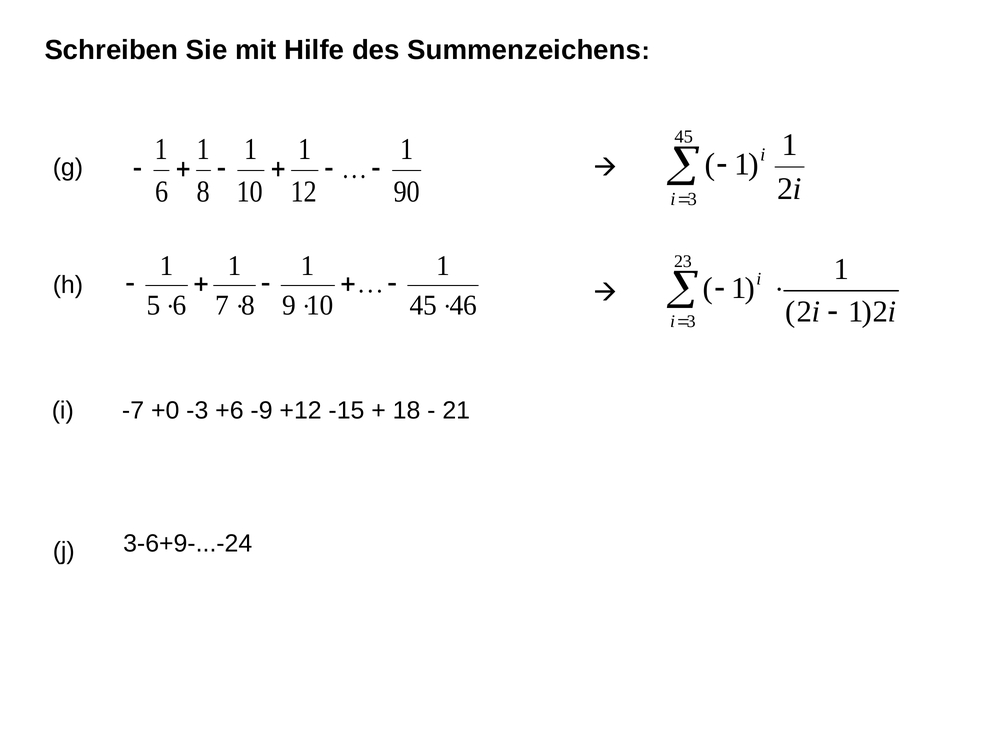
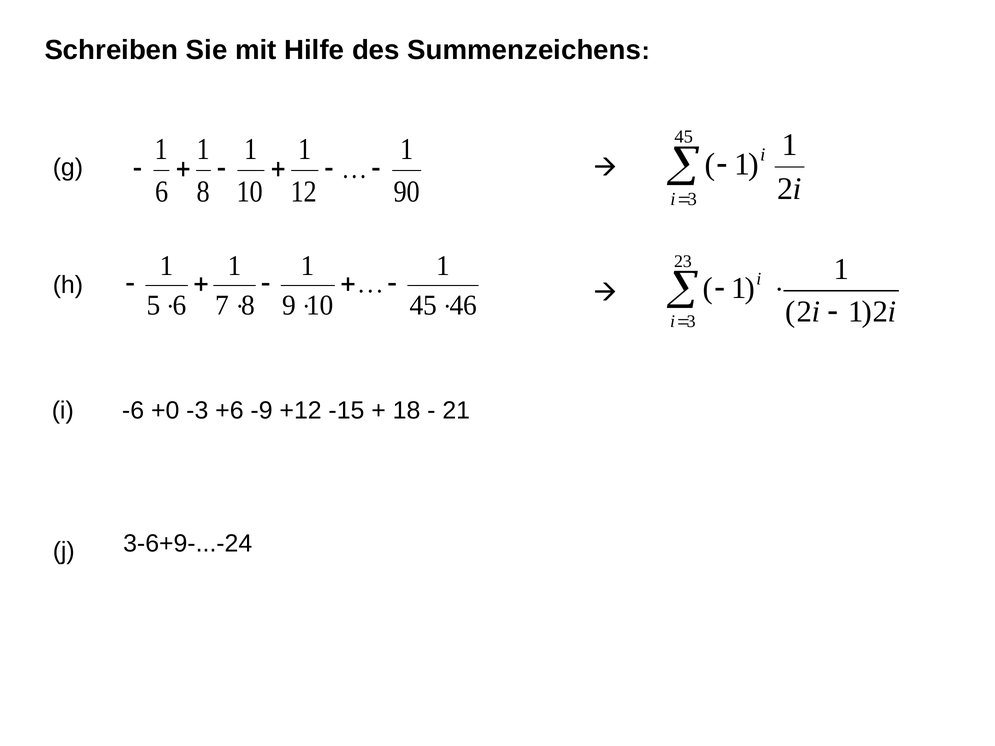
-7: -7 -> -6 (133, 411)
